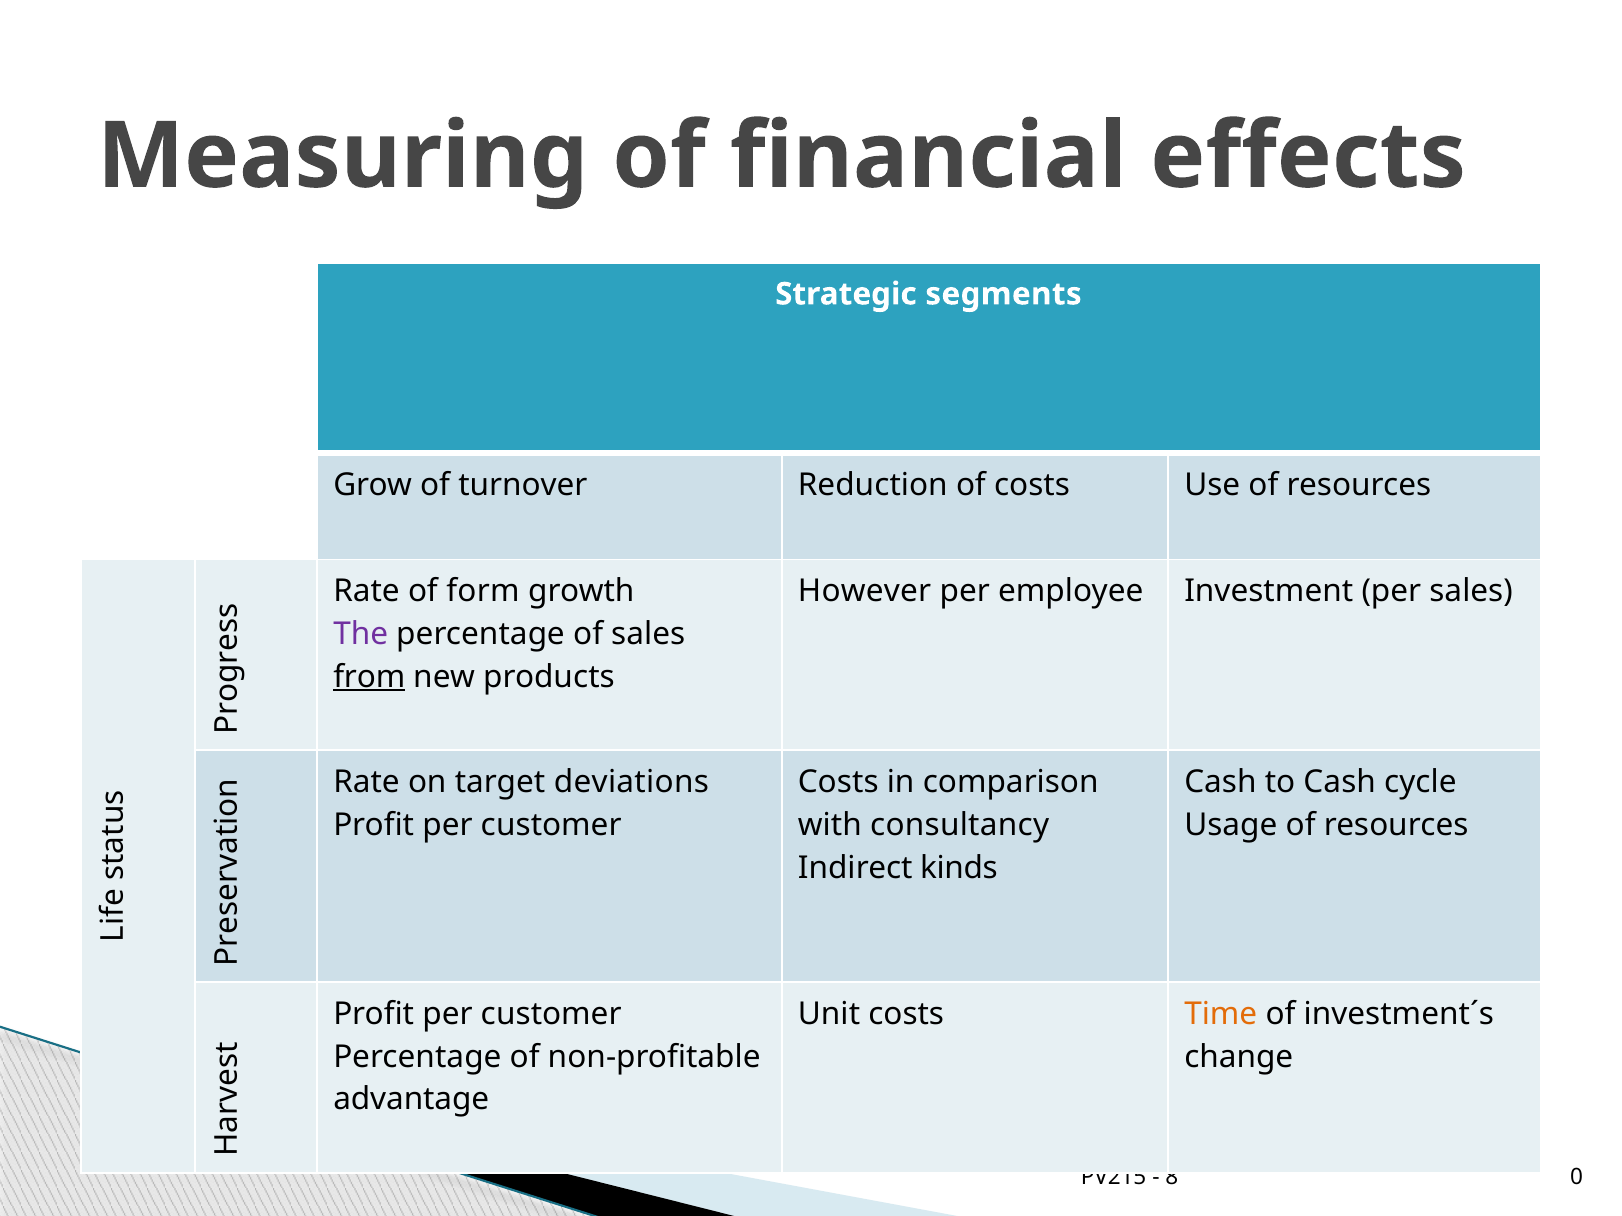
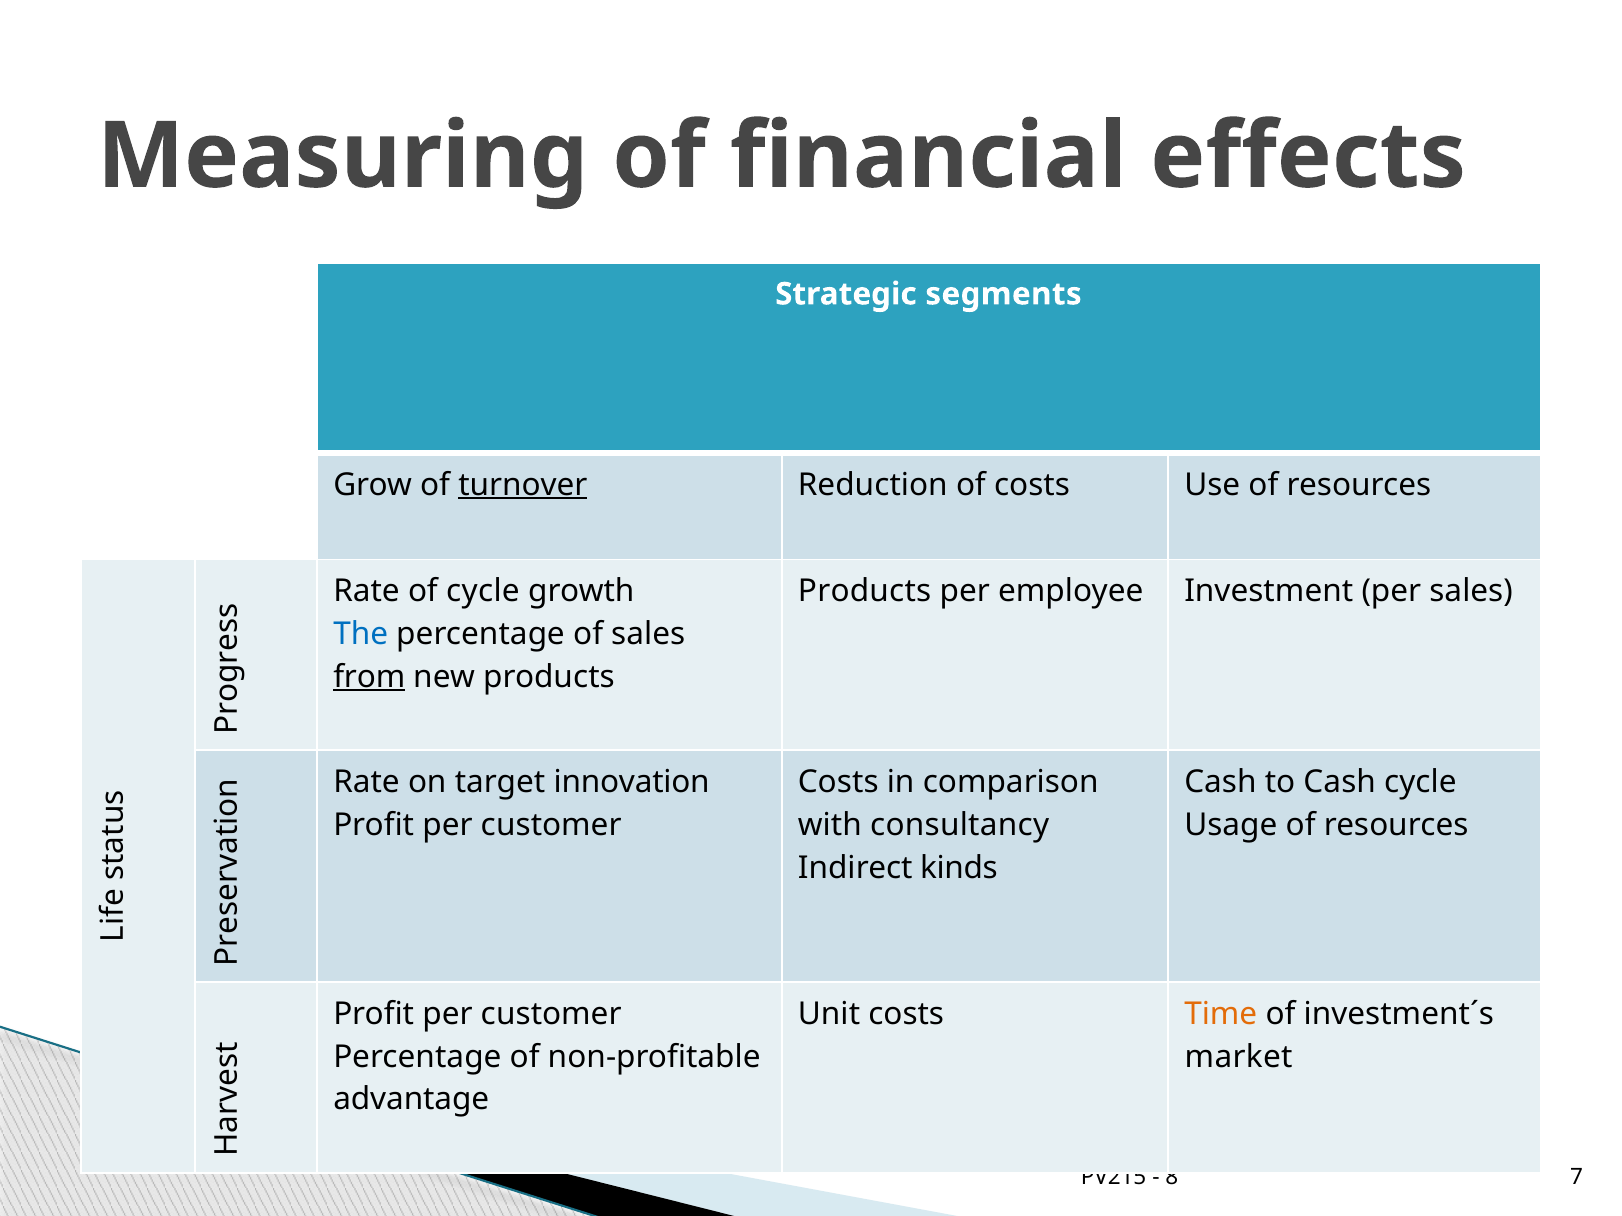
turnover underline: none -> present (523, 485)
However: However -> Products (865, 591)
of form: form -> cycle (483, 591)
The colour: purple -> blue (361, 634)
deviations: deviations -> innovation (632, 782)
change: change -> market (1239, 1057)
0: 0 -> 7 (1577, 1178)
